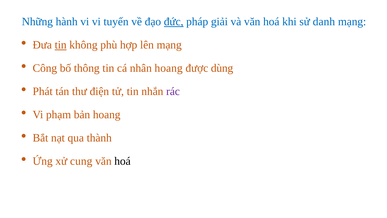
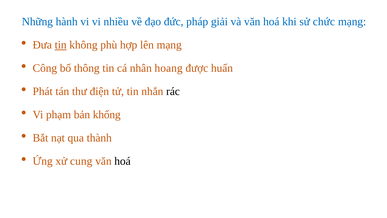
tuyến: tuyến -> nhiều (116, 22)
đức underline: present -> none (174, 22)
danh: danh -> chức (324, 22)
dùng: dùng -> huấn (222, 68)
rác colour: purple -> black (173, 91)
bản hoang: hoang -> khống (107, 115)
